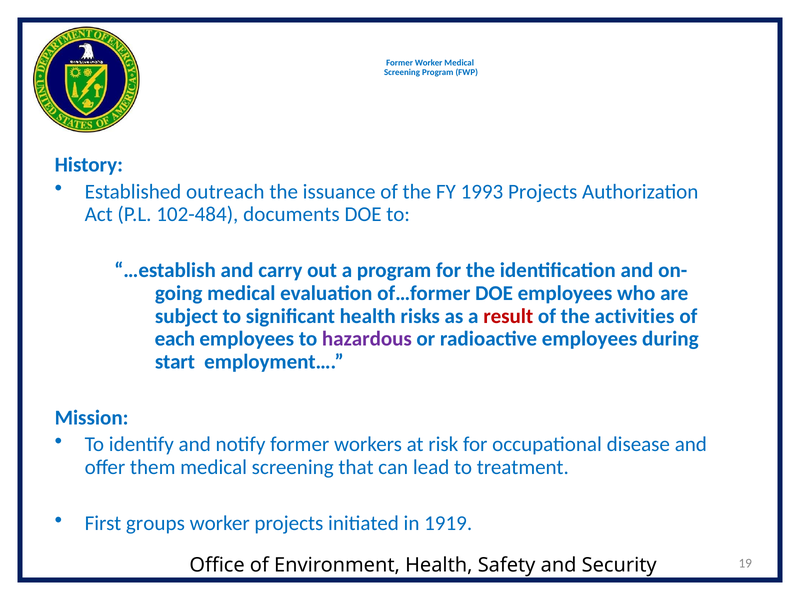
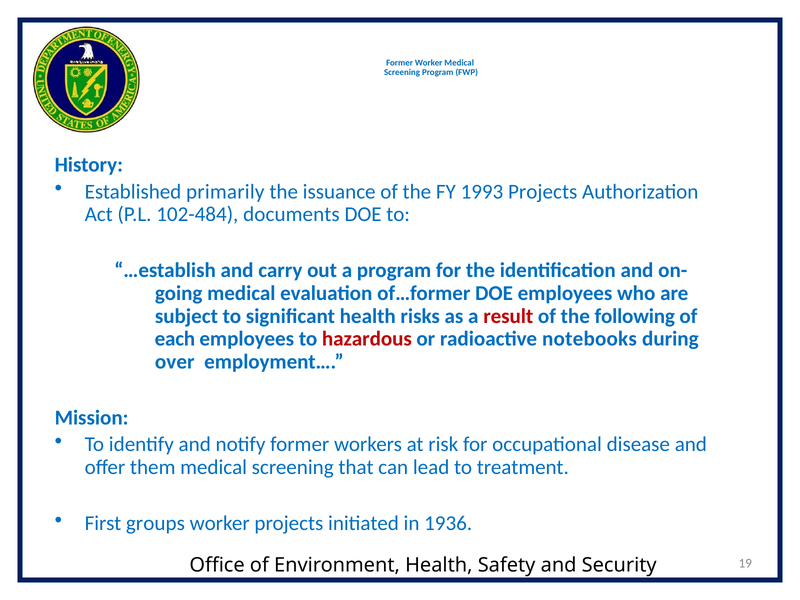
outreach: outreach -> primarily (225, 192)
activities: activities -> following (635, 316)
hazardous colour: purple -> red (367, 339)
radioactive employees: employees -> notebooks (589, 339)
start: start -> over (175, 362)
1919: 1919 -> 1936 (448, 523)
